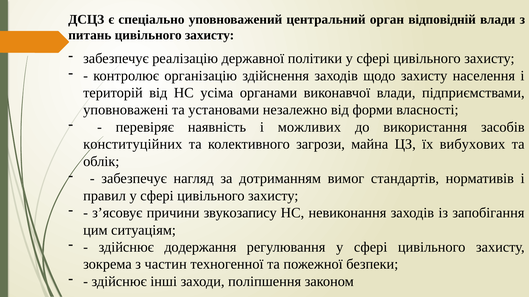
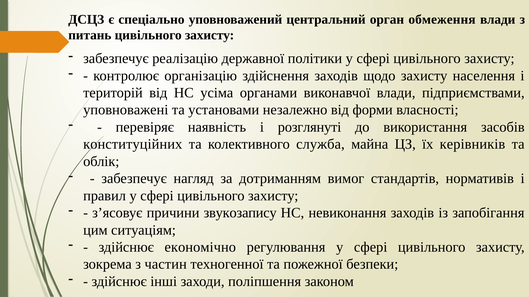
відповідній: відповідній -> обмеження (442, 20)
можливих: можливих -> розглянуті (310, 127)
загрози: загрози -> служба (320, 145)
вибухових: вибухових -> керівників (472, 145)
додержання: додержання -> економічно (200, 248)
